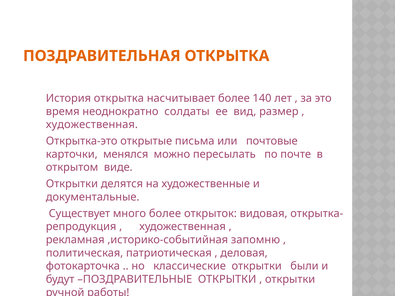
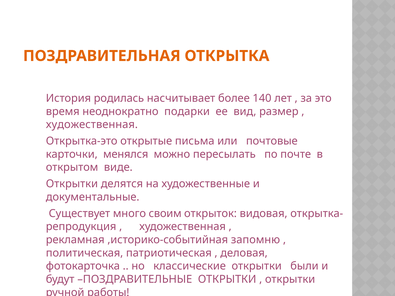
История открытка: открытка -> родилась (119, 98)
солдаты: солдаты -> подарки (187, 112)
много более: более -> своим (165, 214)
